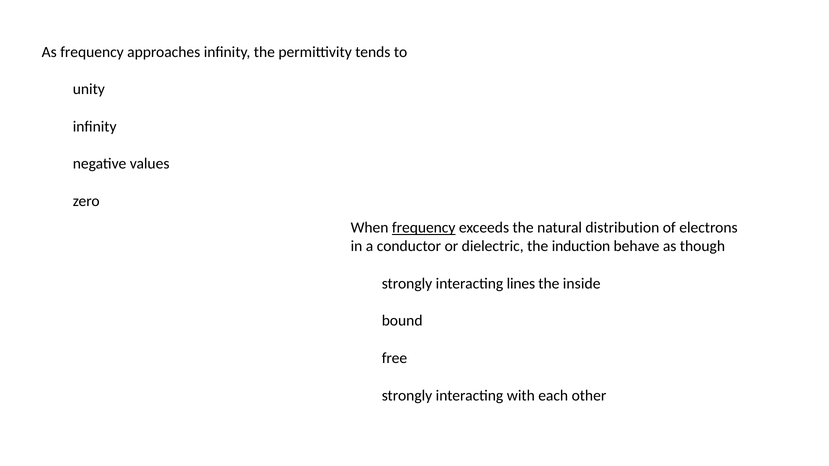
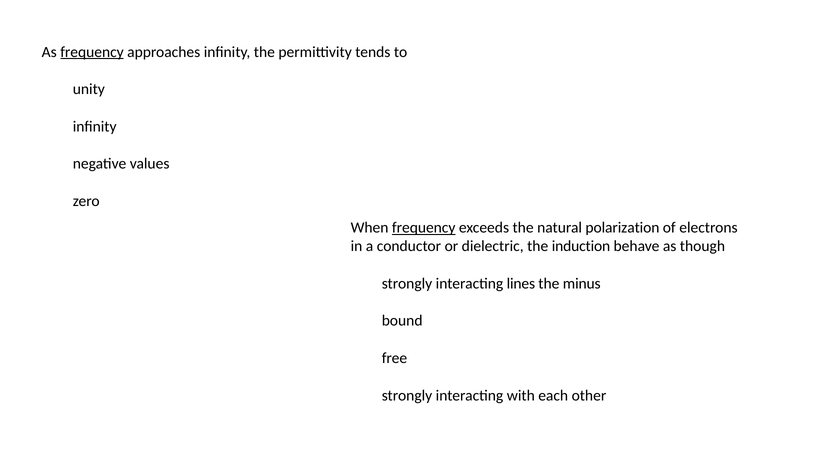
frequency underline: none -> present (92, 52)
distribution: distribution -> polarization (622, 228)
inside: inside -> minus (582, 284)
